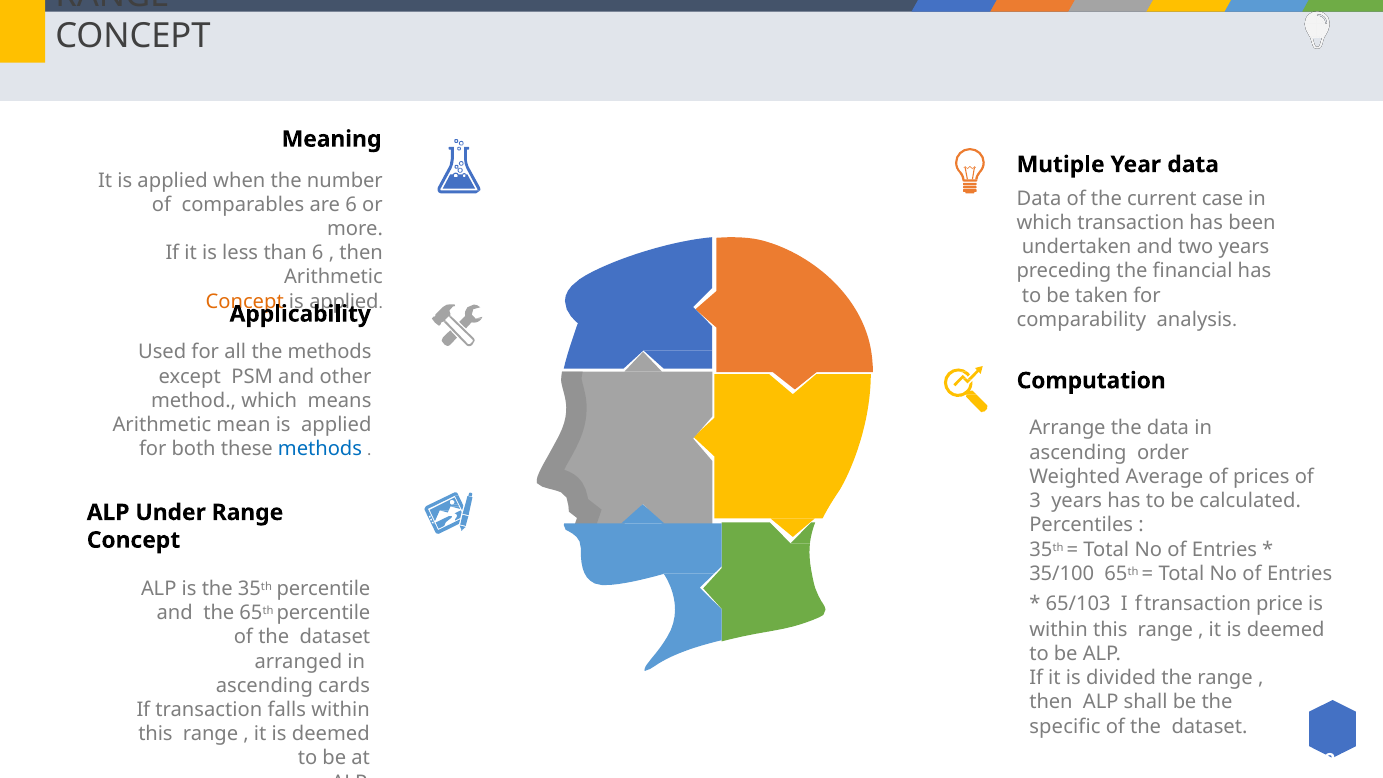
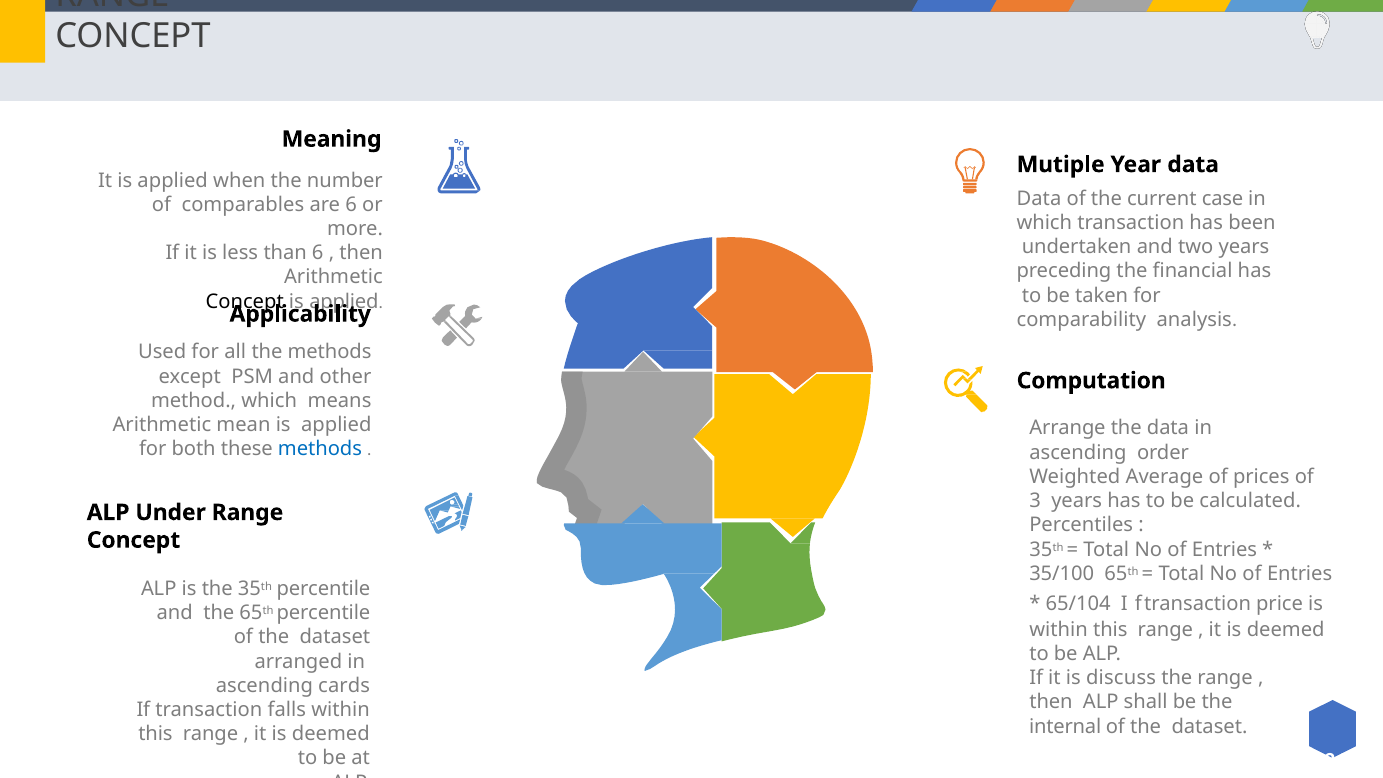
Concept colour: orange -> black (245, 301)
65/103: 65/103 -> 65/104 (1078, 604)
divided: divided -> discuss (1121, 678)
specific: specific -> internal (1065, 726)
